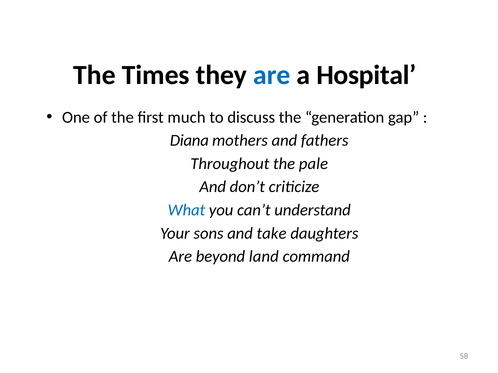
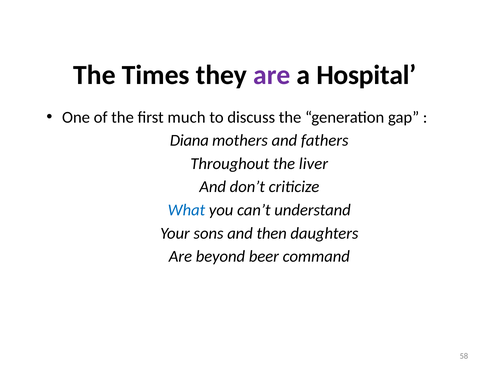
are colour: blue -> purple (272, 75)
pale: pale -> liver (313, 164)
take: take -> then (272, 234)
land: land -> beer (264, 257)
